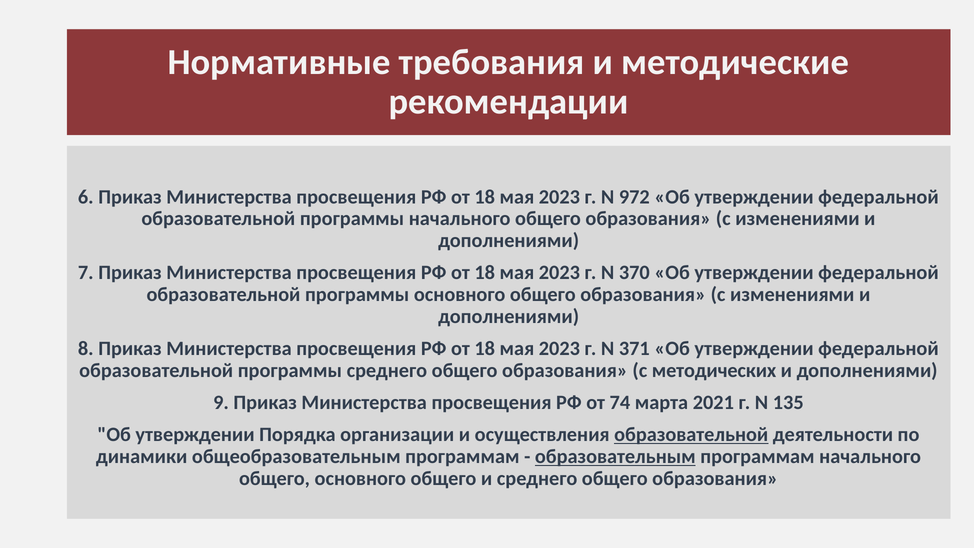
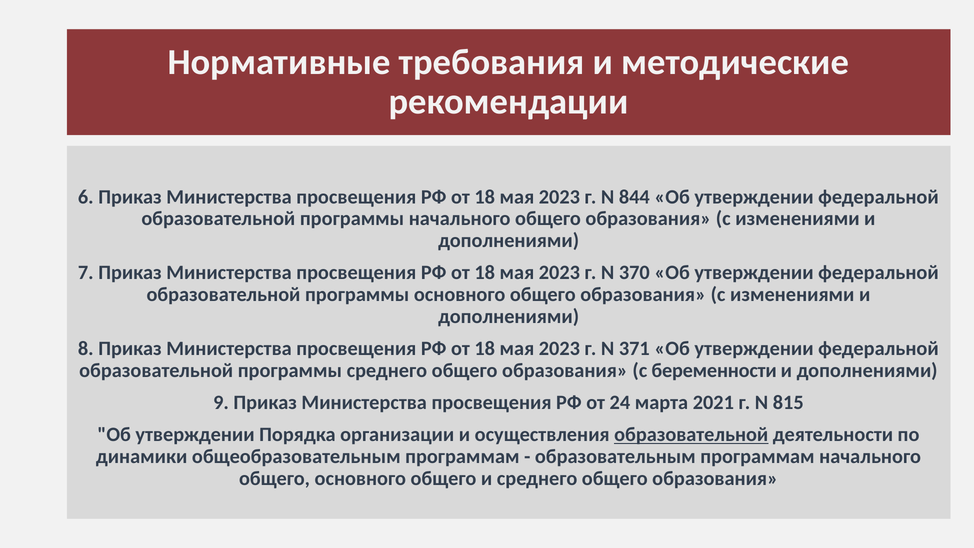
972: 972 -> 844 (634, 197)
методических: методических -> беременности (714, 370)
74: 74 -> 24 (620, 403)
135: 135 -> 815 (788, 403)
образовательным underline: present -> none (615, 457)
